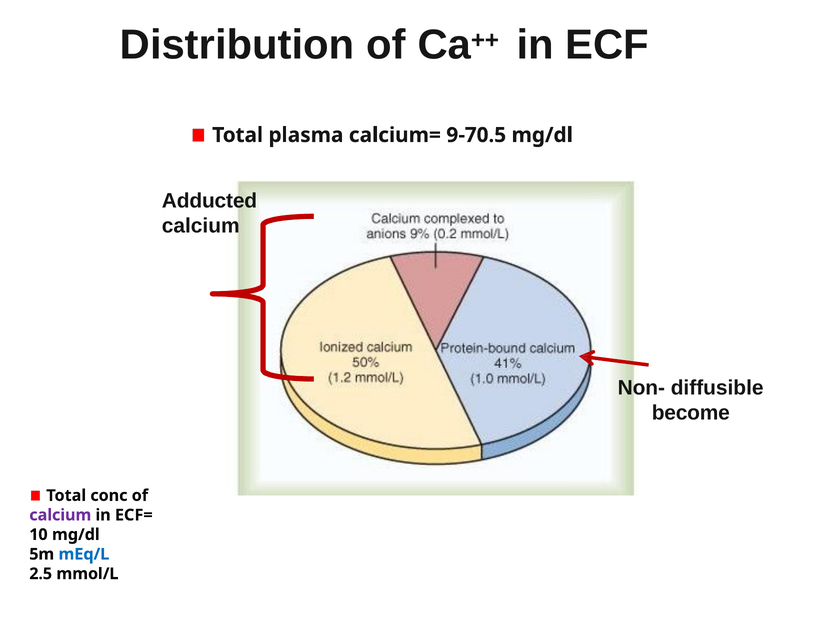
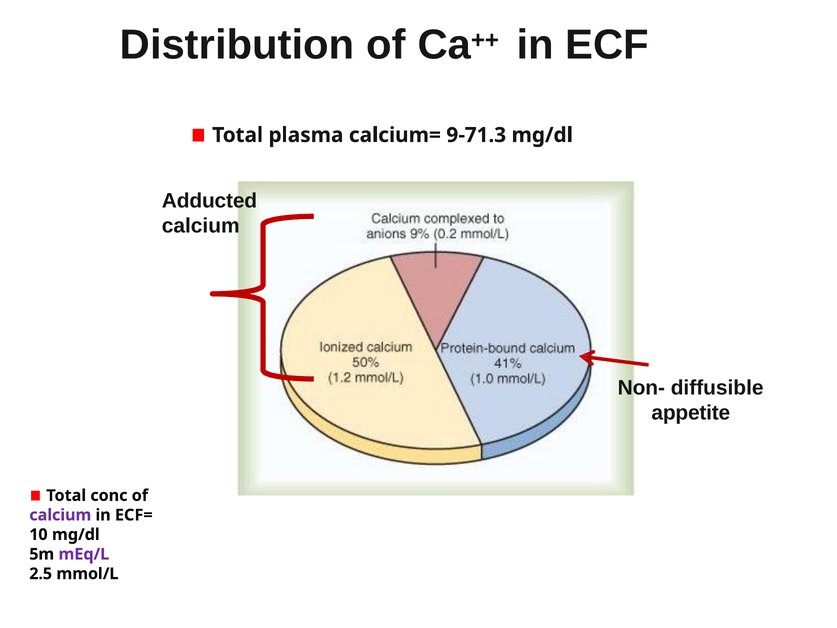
9-70.5: 9-70.5 -> 9-71.3 (476, 135)
become: become -> appetite (691, 413)
mEq/L colour: blue -> purple (84, 554)
